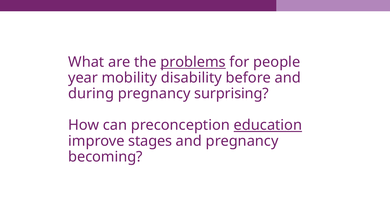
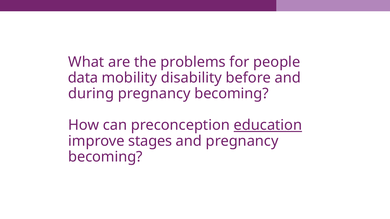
problems underline: present -> none (193, 62)
year: year -> data (83, 78)
during pregnancy surprising: surprising -> becoming (232, 94)
